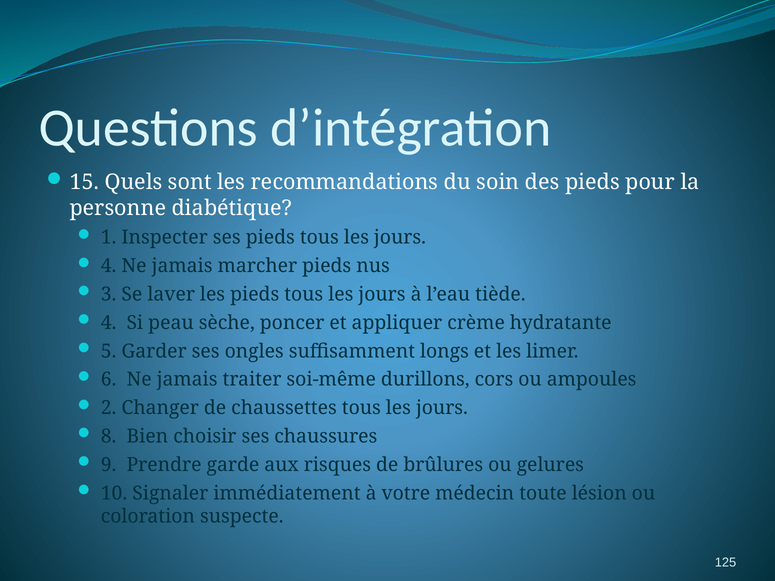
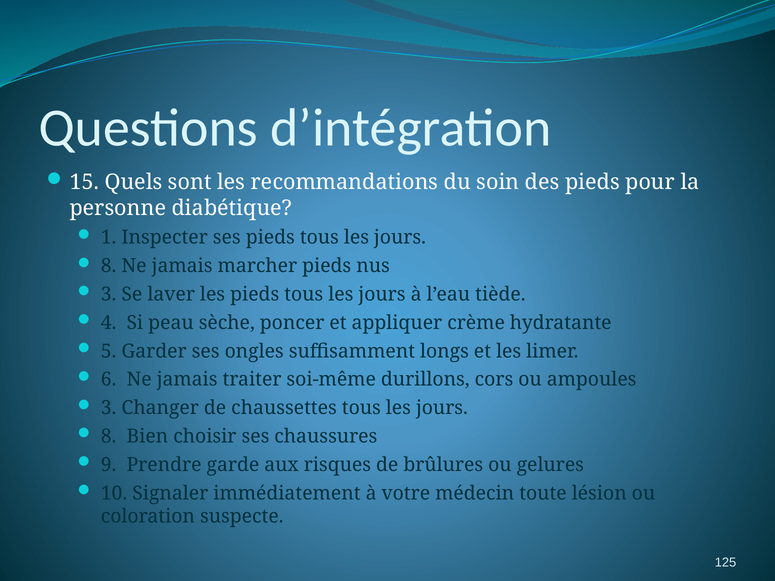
4: 4 -> 8 (109, 266)
2: 2 -> 3 (109, 408)
